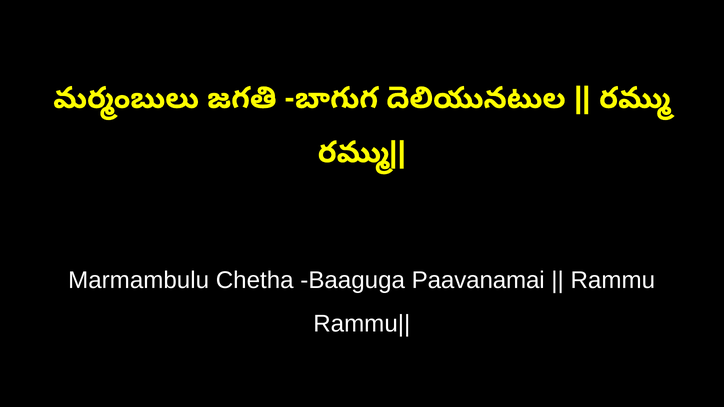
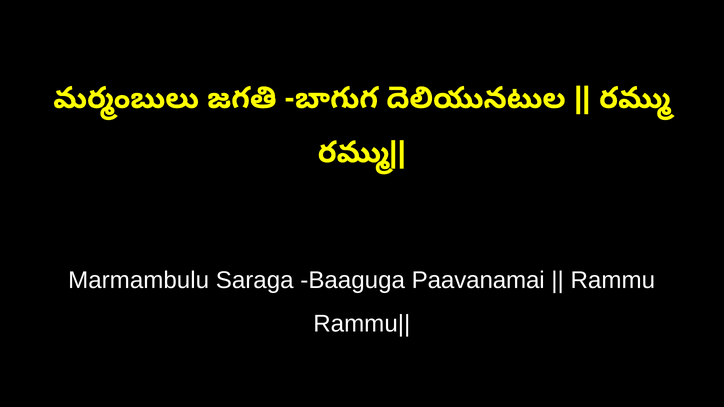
Chetha: Chetha -> Saraga (255, 280)
